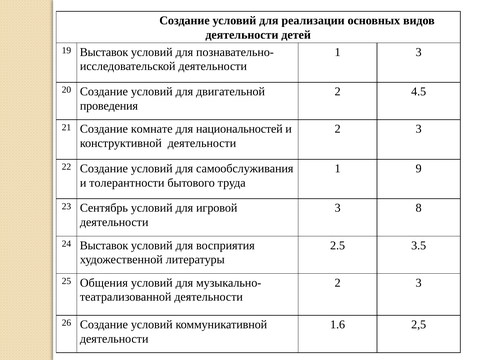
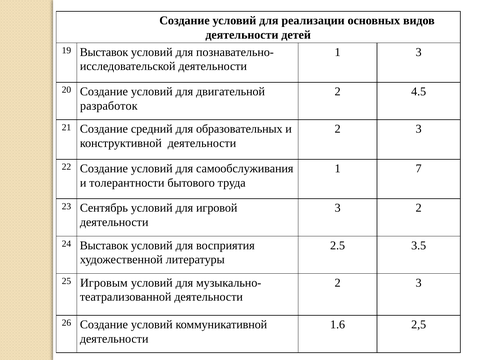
проведения: проведения -> разработок (109, 106)
комнате: комнате -> средний (152, 129)
национальностей: национальностей -> образовательных (239, 129)
9: 9 -> 7 (419, 168)
3 8: 8 -> 2 (419, 208)
Общения: Общения -> Игровым (104, 282)
